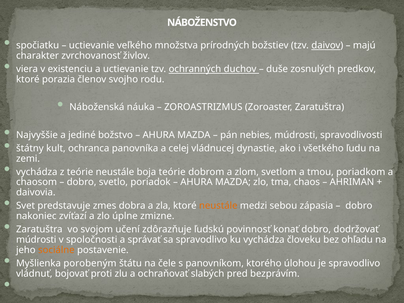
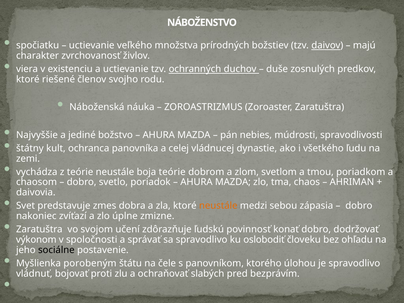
porazia: porazia -> riešené (59, 79)
múdrosti: múdrosti -> výkonom (36, 240)
ku vychádza: vychádza -> oslobodiť (264, 240)
sociálne colour: orange -> black (56, 250)
